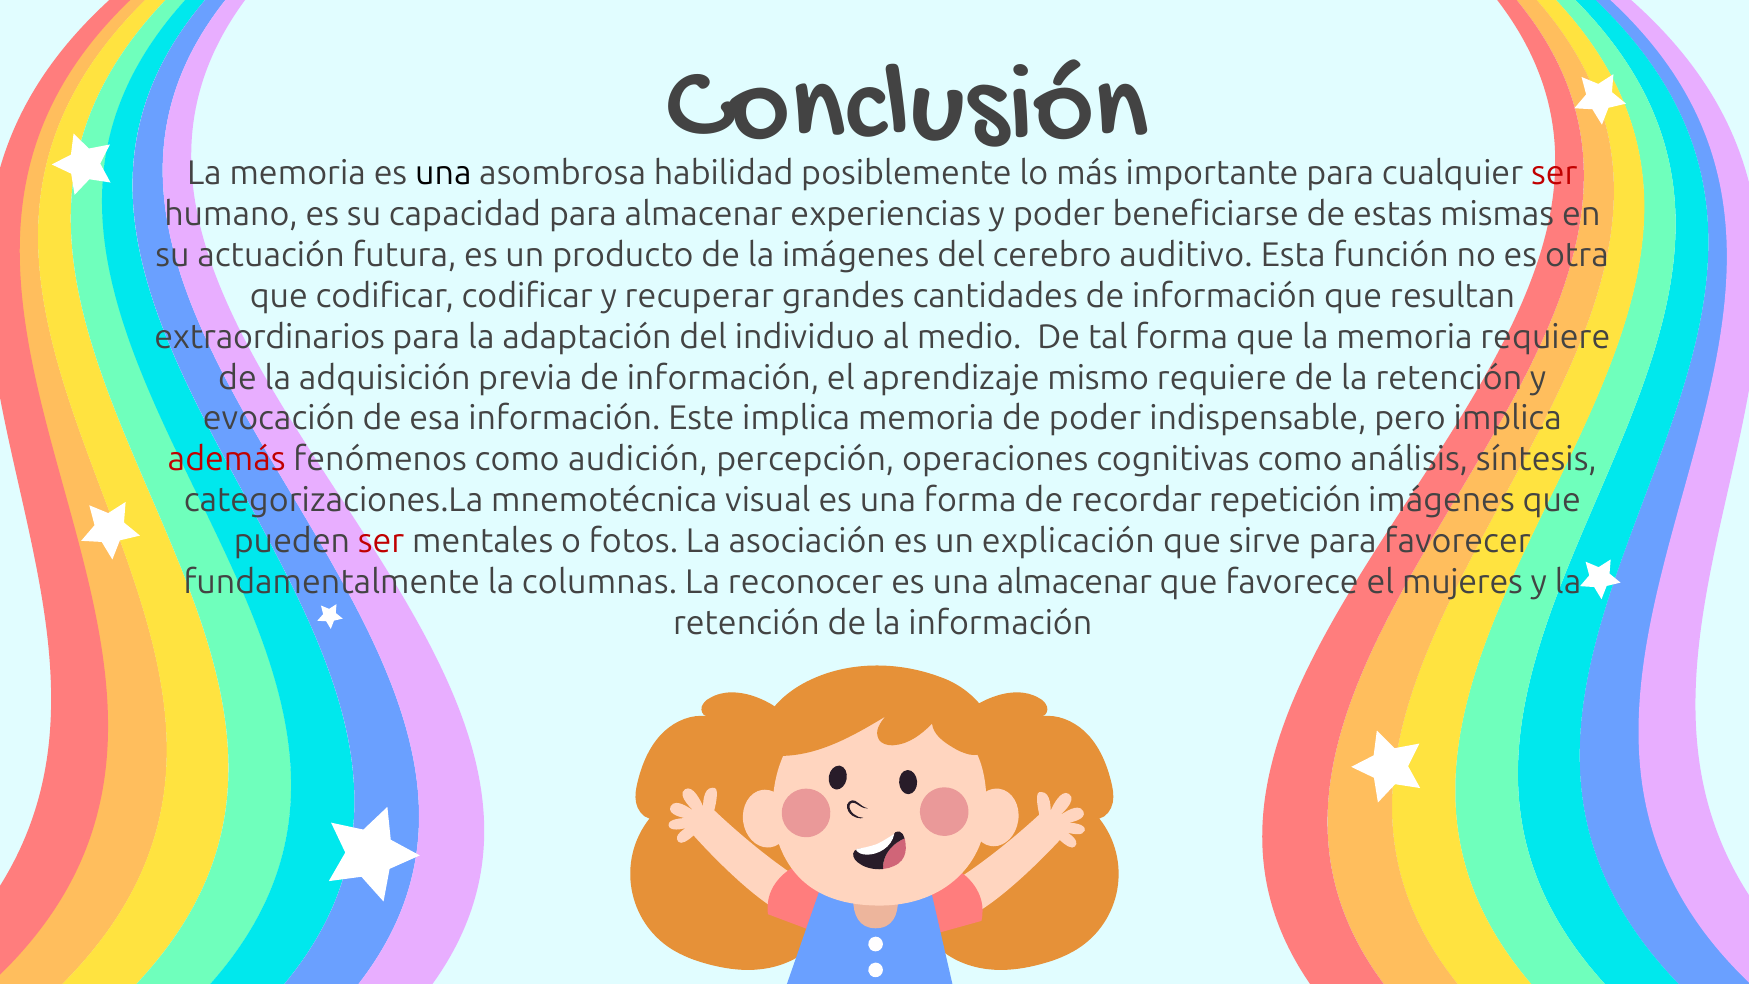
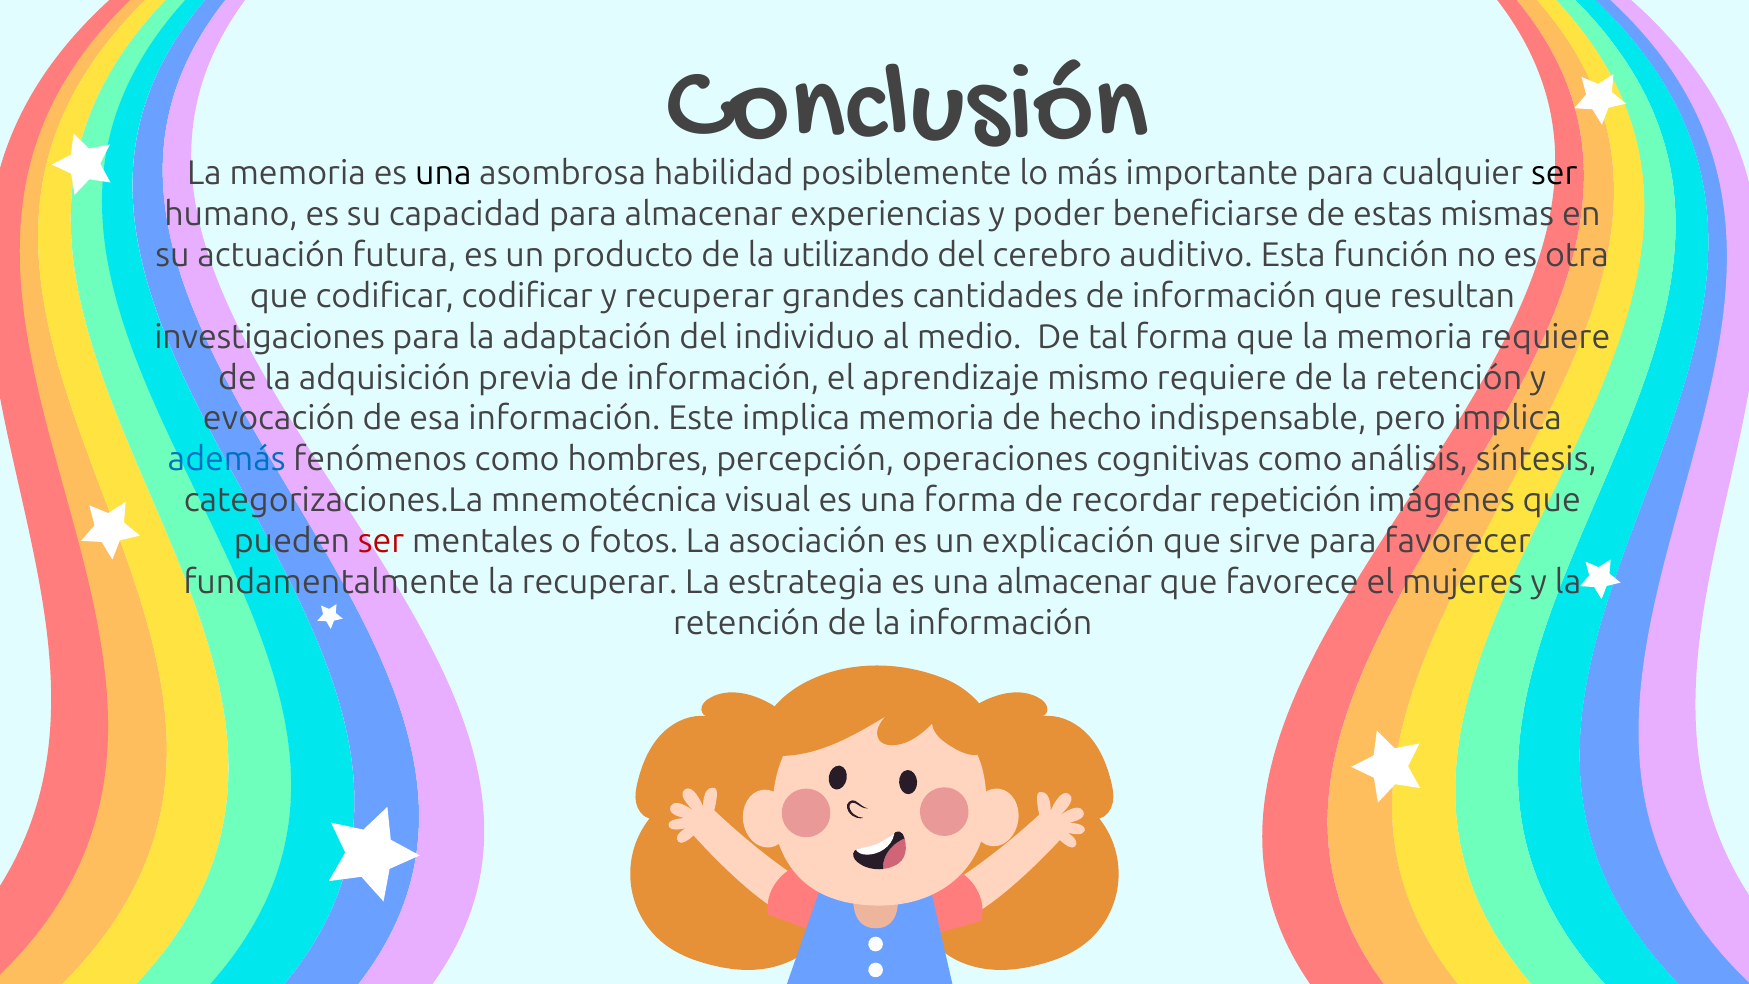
ser colour: red -> black (1554, 174)
la imágenes: imágenes -> utilizando (856, 255)
extraordinarios: extraordinarios -> investigaciones (270, 337)
de poder: poder -> hecho (1095, 419)
además colour: red -> blue (227, 459)
audición: audición -> hombres (638, 459)
la columnas: columnas -> recuperar (600, 582)
reconocer: reconocer -> estrategia (806, 582)
